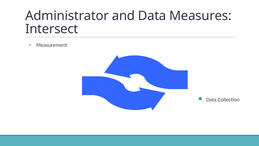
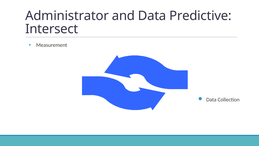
Measures: Measures -> Predictive (200, 16)
